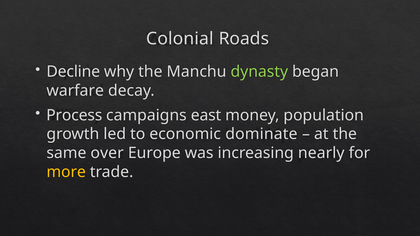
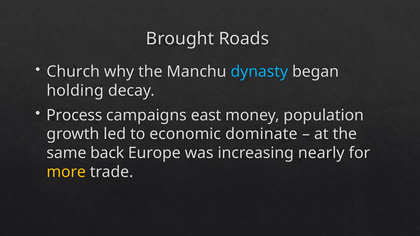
Colonial: Colonial -> Brought (180, 39)
Decline: Decline -> Church (73, 72)
dynasty colour: light green -> light blue (259, 72)
warfare: warfare -> holding (75, 91)
over: over -> back (107, 153)
